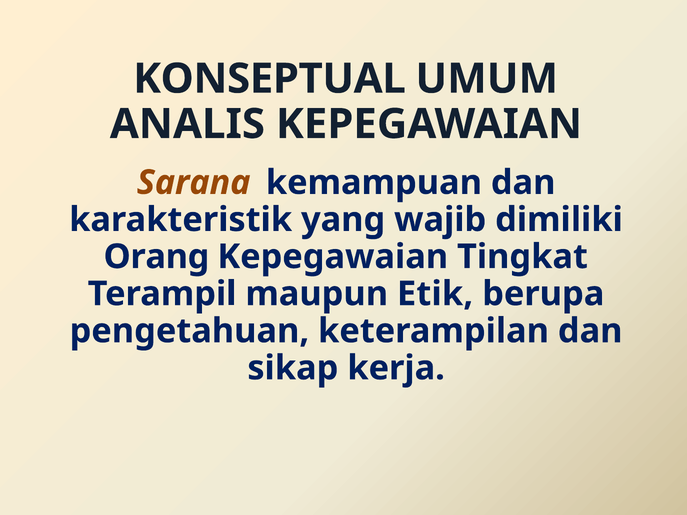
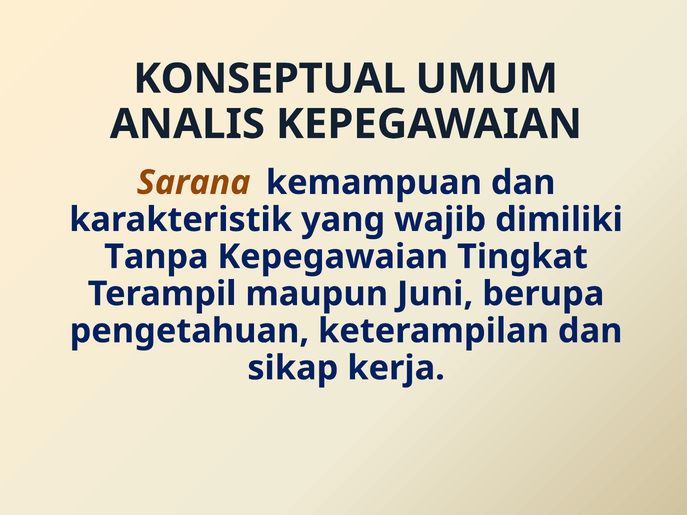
Orang: Orang -> Tanpa (156, 257)
Etik: Etik -> Juni (435, 294)
